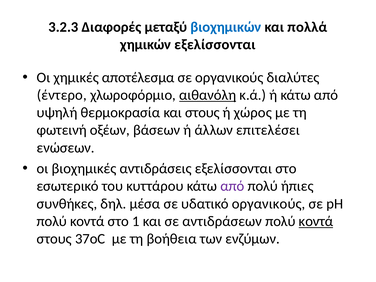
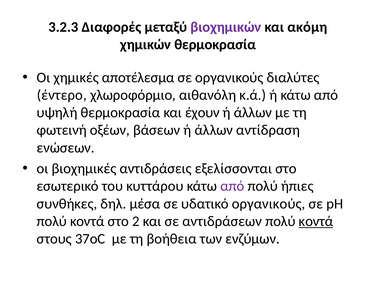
βιοχημικών colour: blue -> purple (226, 27)
πολλά: πολλά -> ακόμη (307, 27)
χημικών εξελίσσονται: εξελίσσονται -> θερμοκρασία (215, 45)
αιθανόλη underline: present -> none (208, 95)
και στους: στους -> έχουν (202, 113)
χώρος: χώρος -> άλλων (253, 113)
επιτελέσει: επιτελέσει -> αντίδραση (268, 130)
1: 1 -> 2 (136, 221)
